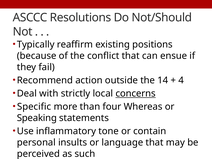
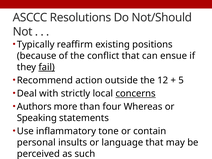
fail underline: none -> present (47, 67)
14: 14 -> 12 (163, 80)
4: 4 -> 5 (181, 80)
Specific: Specific -> Authors (34, 107)
